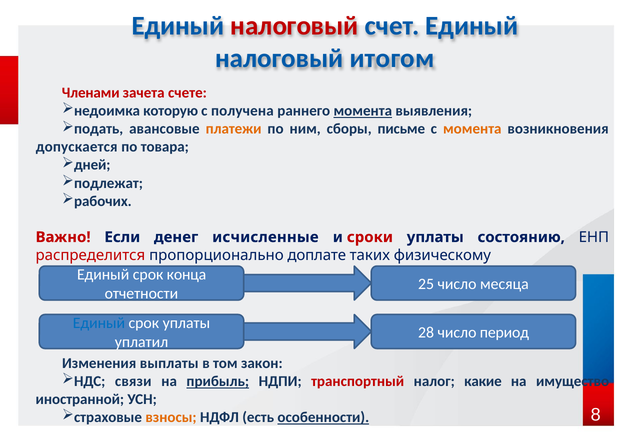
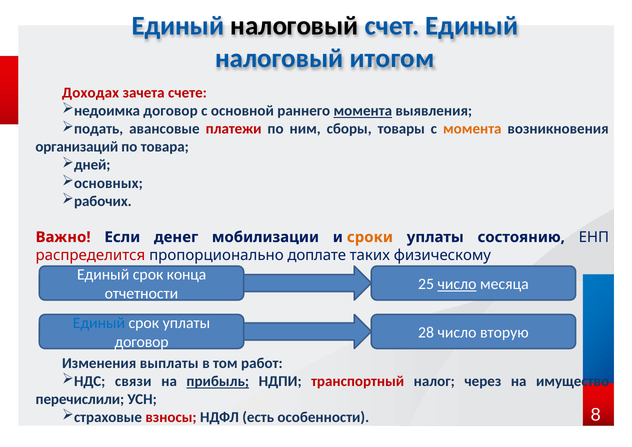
налоговый colour: red -> black (294, 26)
Членами: Членами -> Доходах (91, 93)
недоимка которую: которую -> договор (171, 111)
получена: получена -> основной (242, 111)
платежи colour: orange -> red (234, 129)
письме: письме -> товары (401, 129)
допускается: допускается -> организаций (77, 147)
подлежат: подлежат -> основных (108, 183)
исчисленные: исчисленные -> мобилизации (265, 237)
сроки colour: red -> orange (370, 237)
число underline: none -> present (457, 284)
период: период -> вторую (504, 333)
уплатил: уплатил -> договор (142, 342)
закон: закон -> работ (262, 363)
какие: какие -> через (483, 381)
иностранной: иностранной -> перечислили (80, 399)
взносы colour: orange -> red (171, 417)
особенности underline: present -> none (323, 417)
